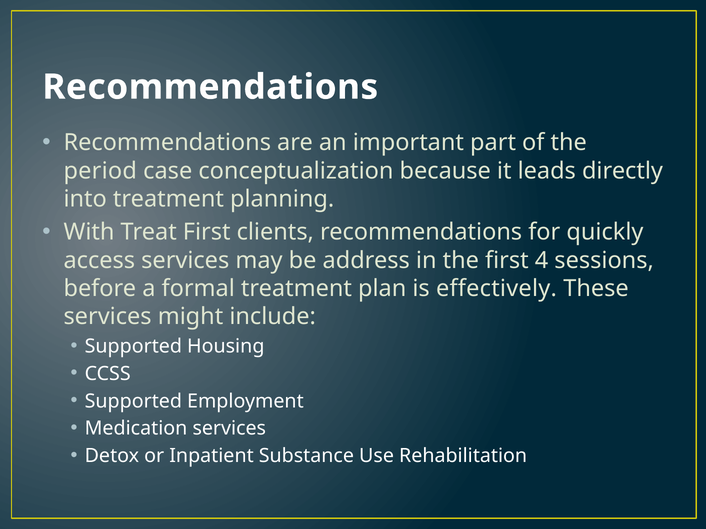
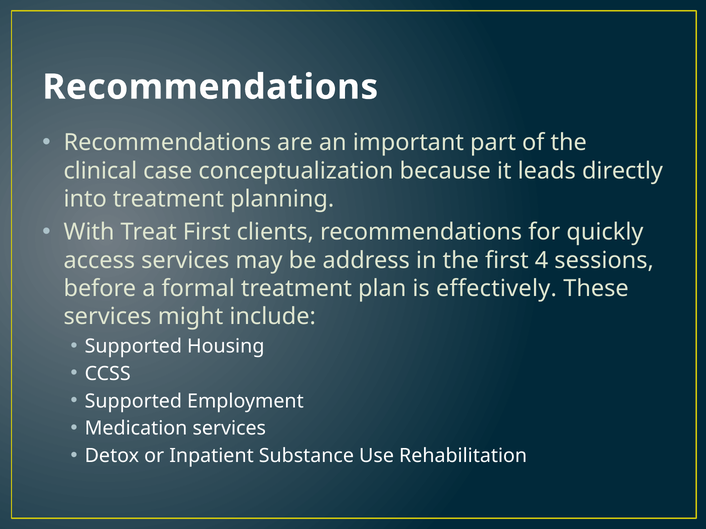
period: period -> clinical (100, 171)
